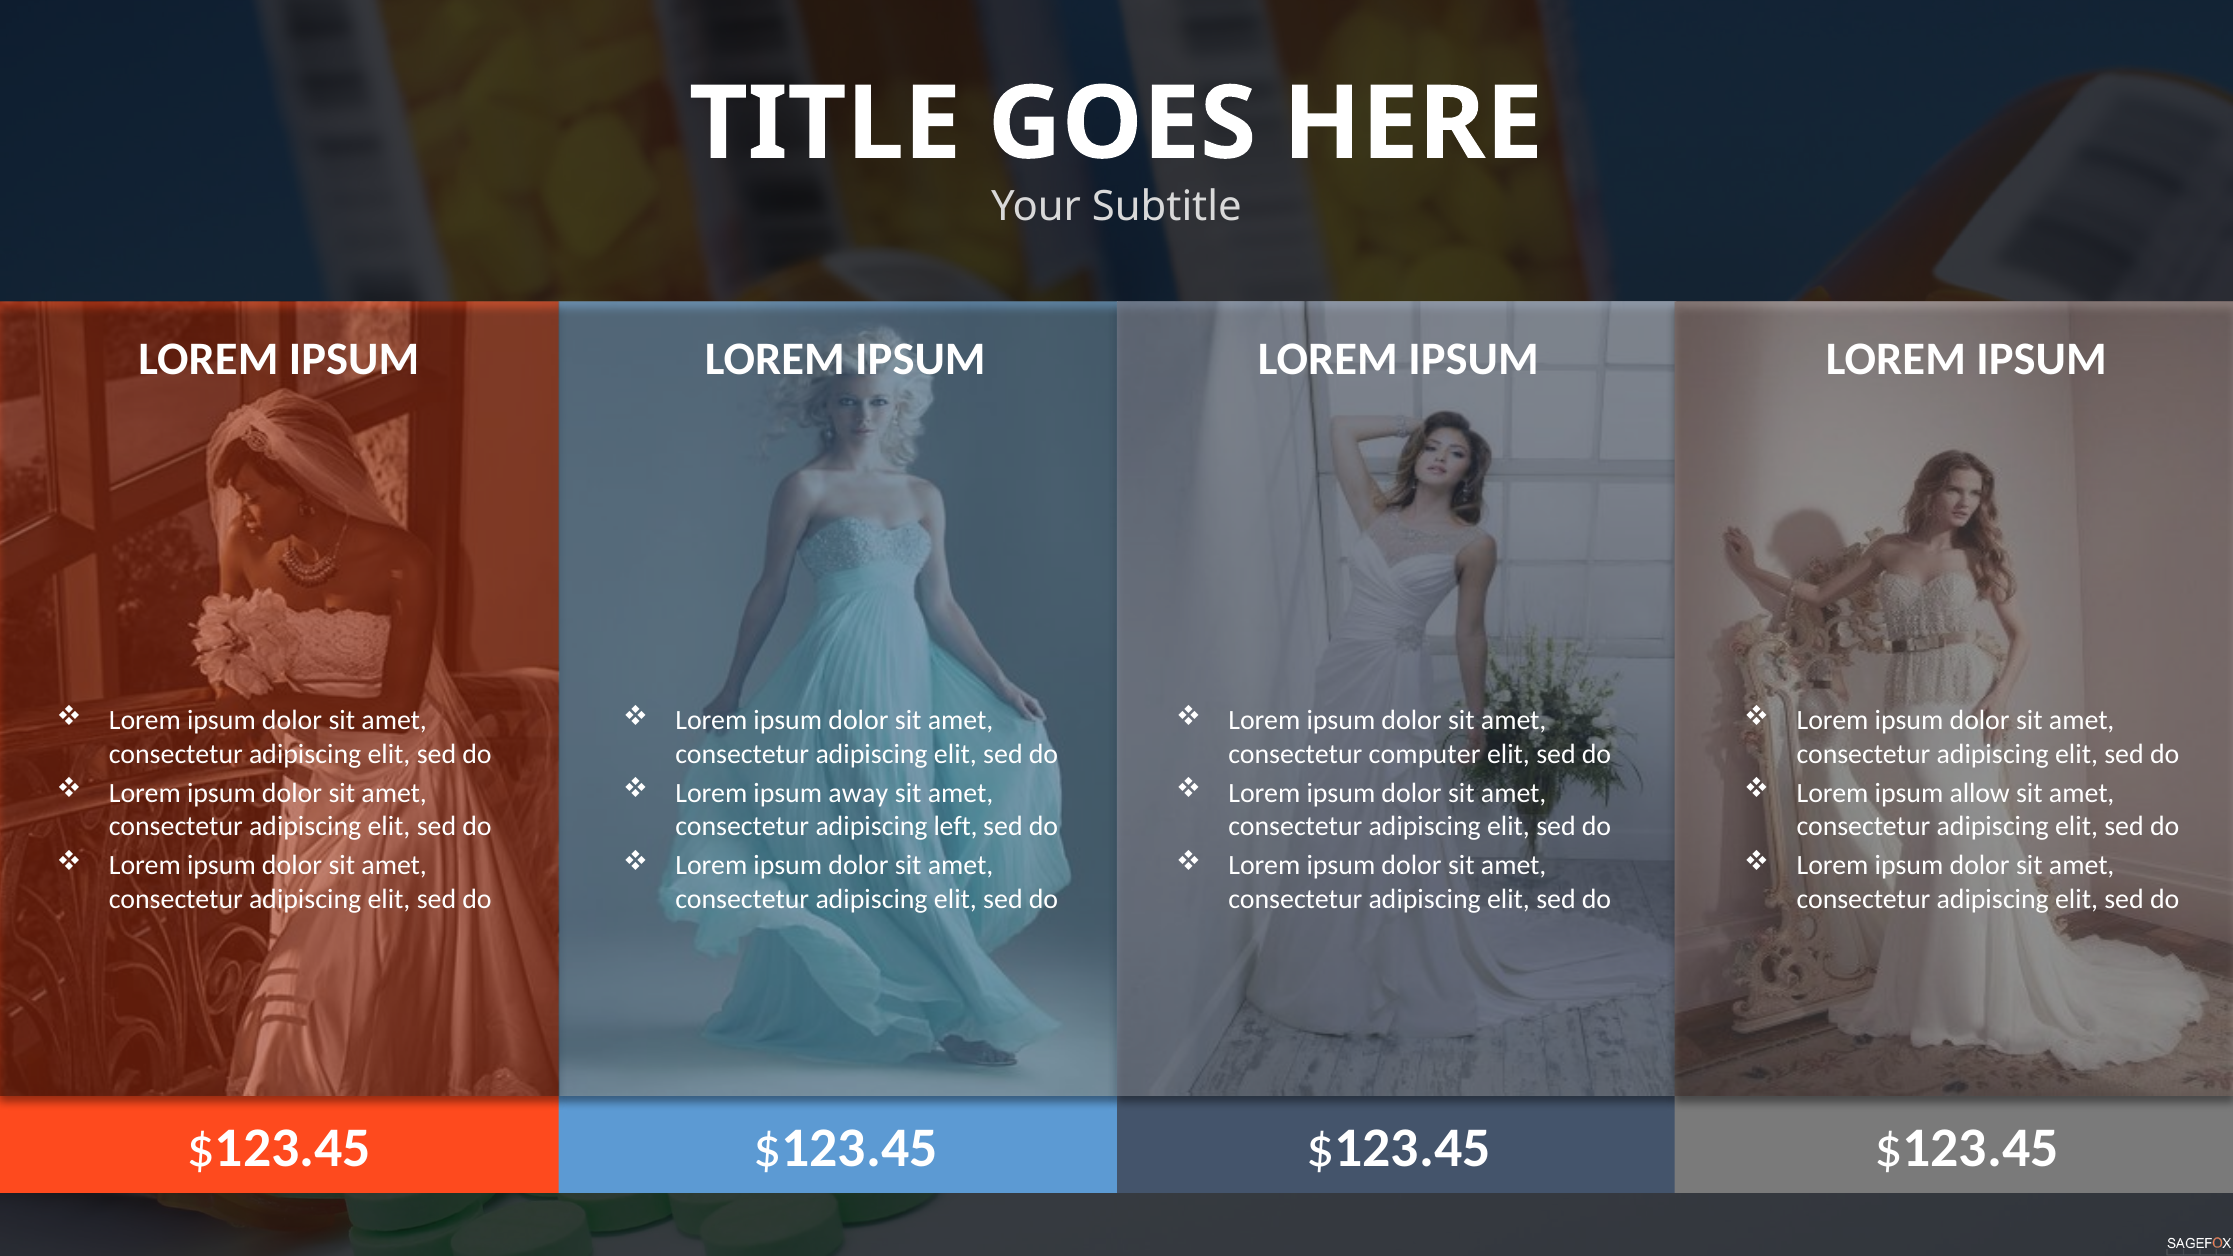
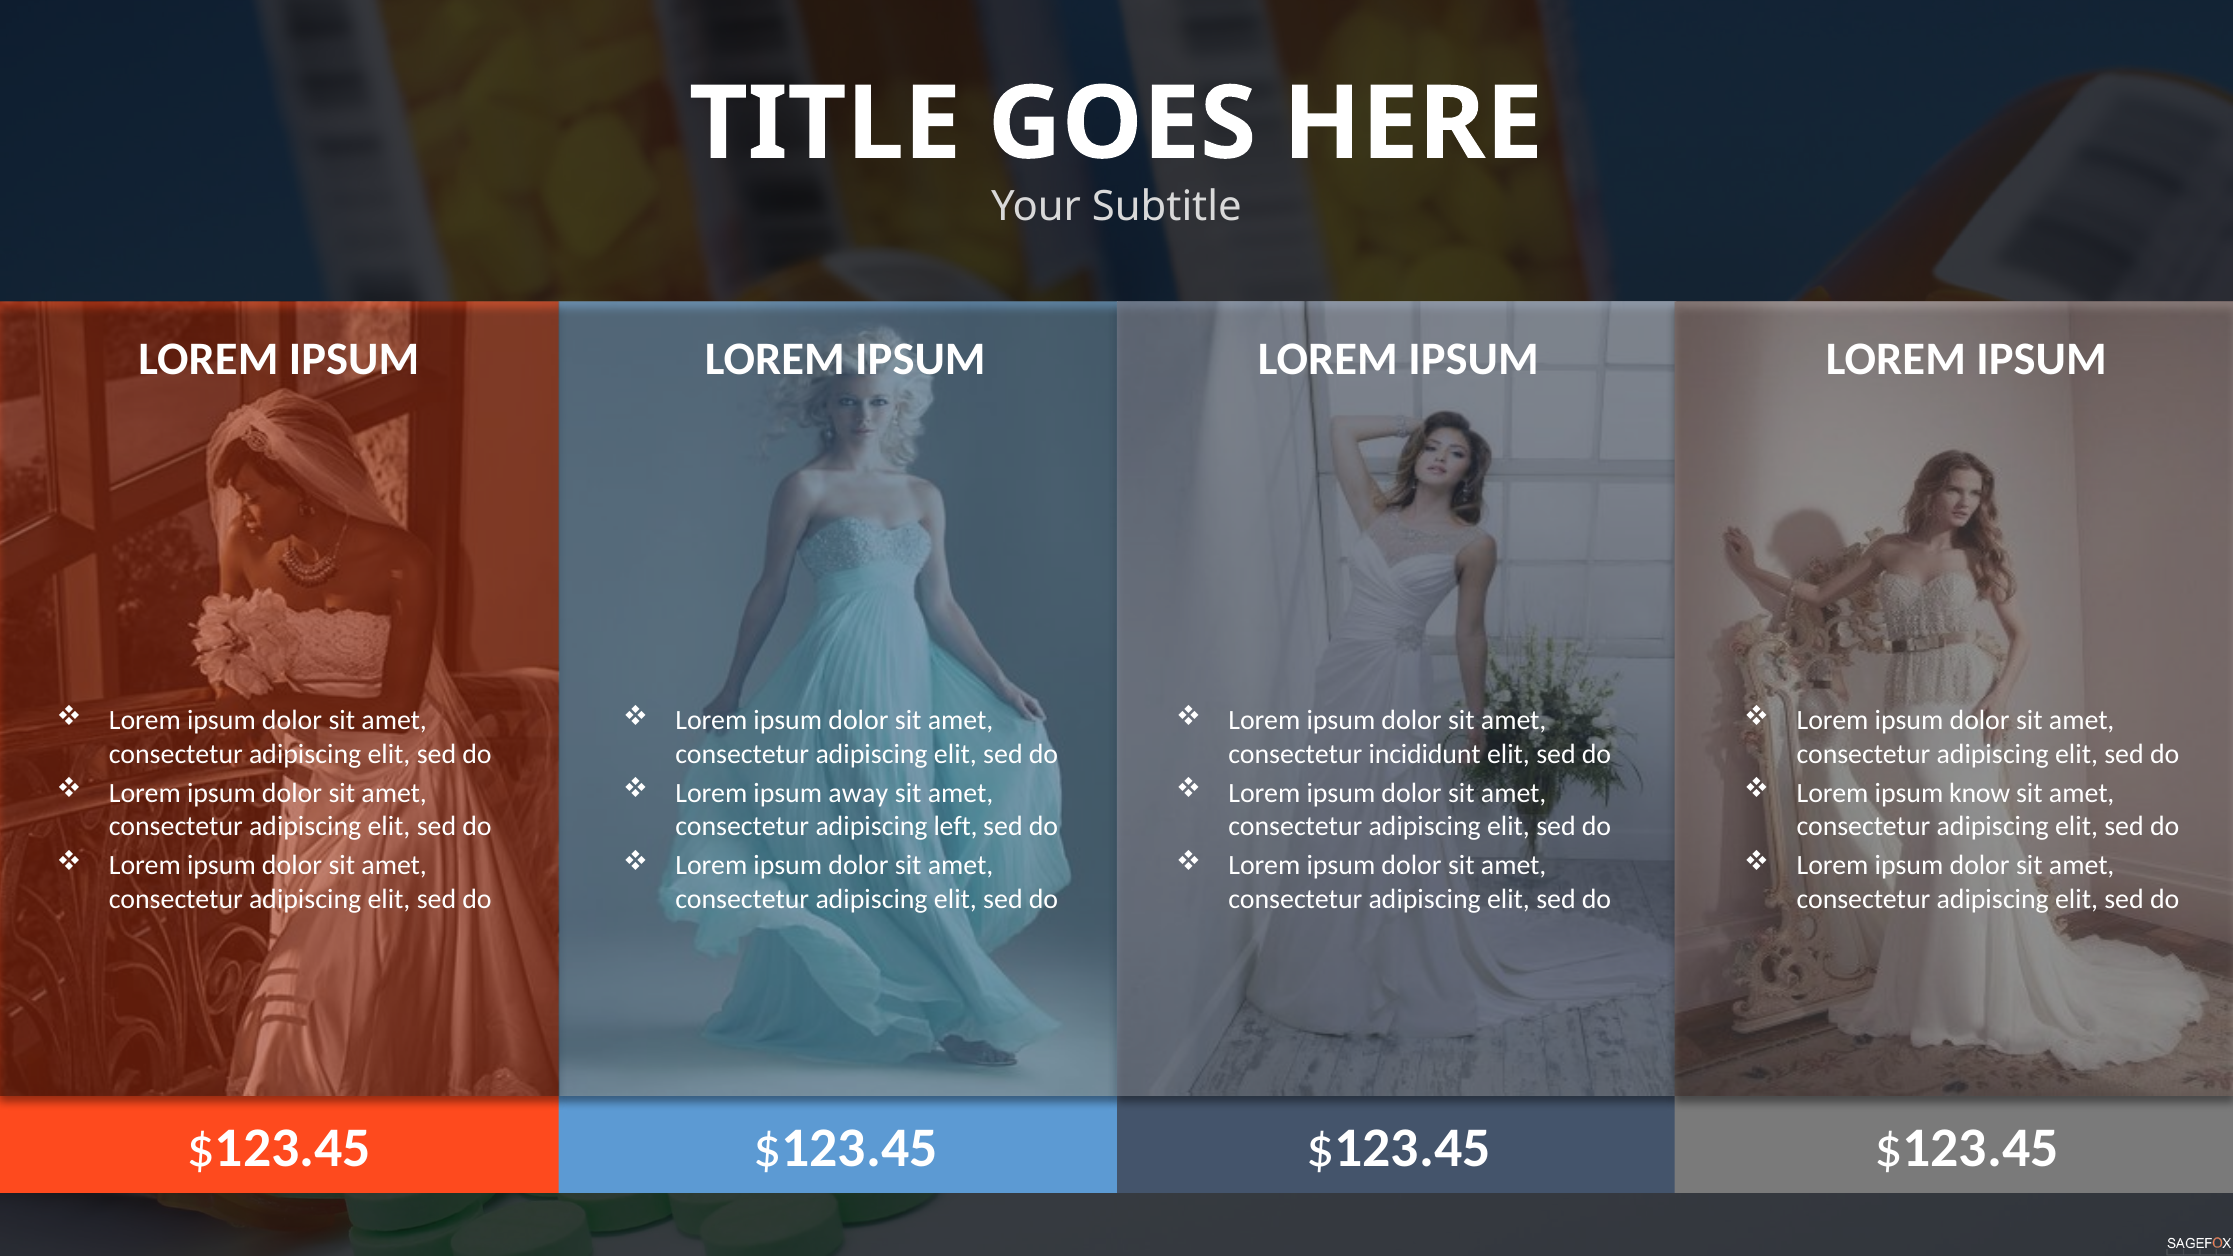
computer: computer -> incididunt (1425, 754)
allow: allow -> know (1980, 793)
